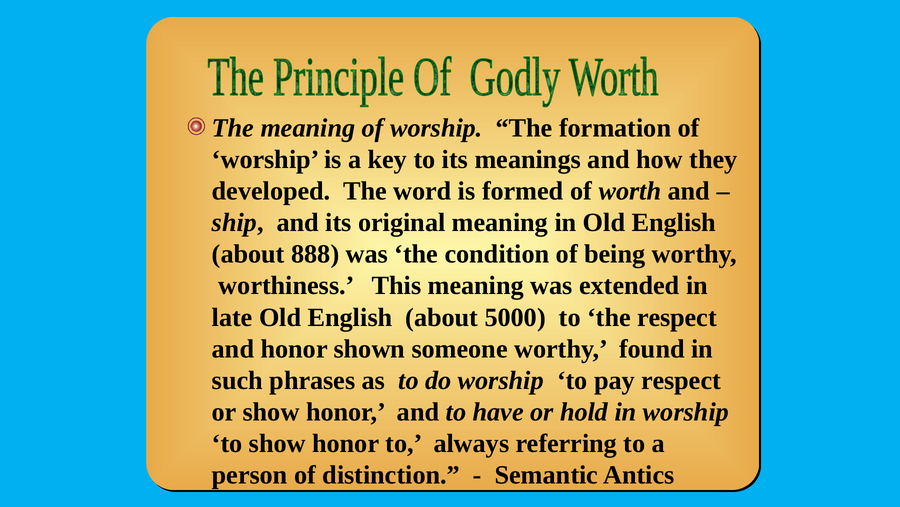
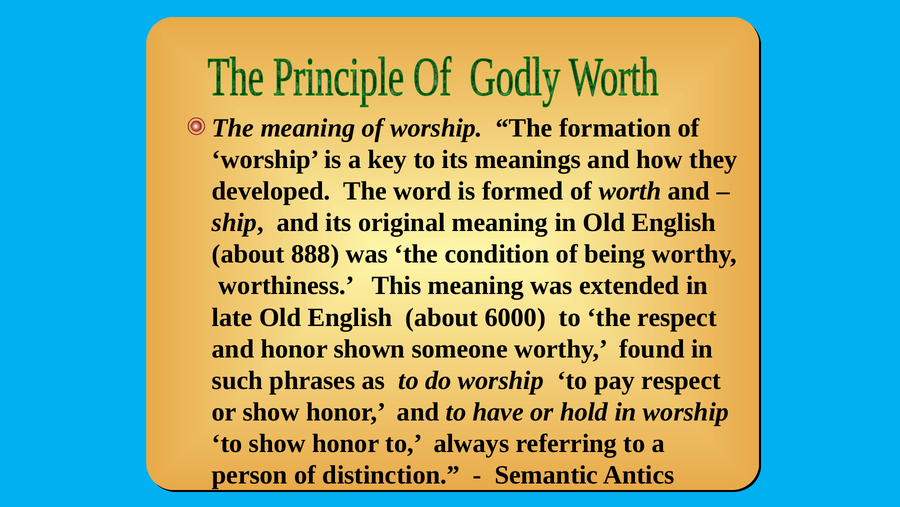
5000: 5000 -> 6000 (515, 317)
